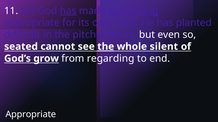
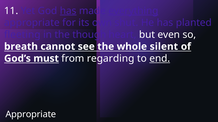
difficult: difficult -> fleeting (22, 35)
pitcher: pitcher -> though (89, 35)
seated: seated -> breath (21, 47)
the underline: present -> none (106, 47)
grow: grow -> must (46, 59)
end underline: none -> present (160, 59)
